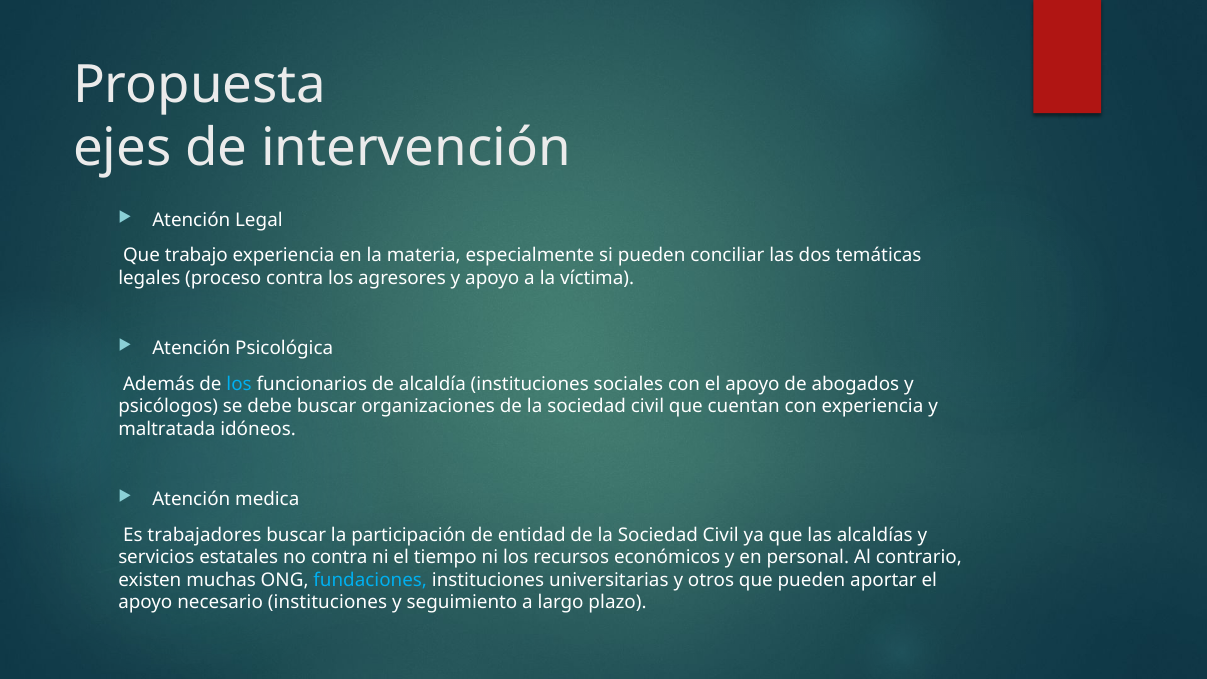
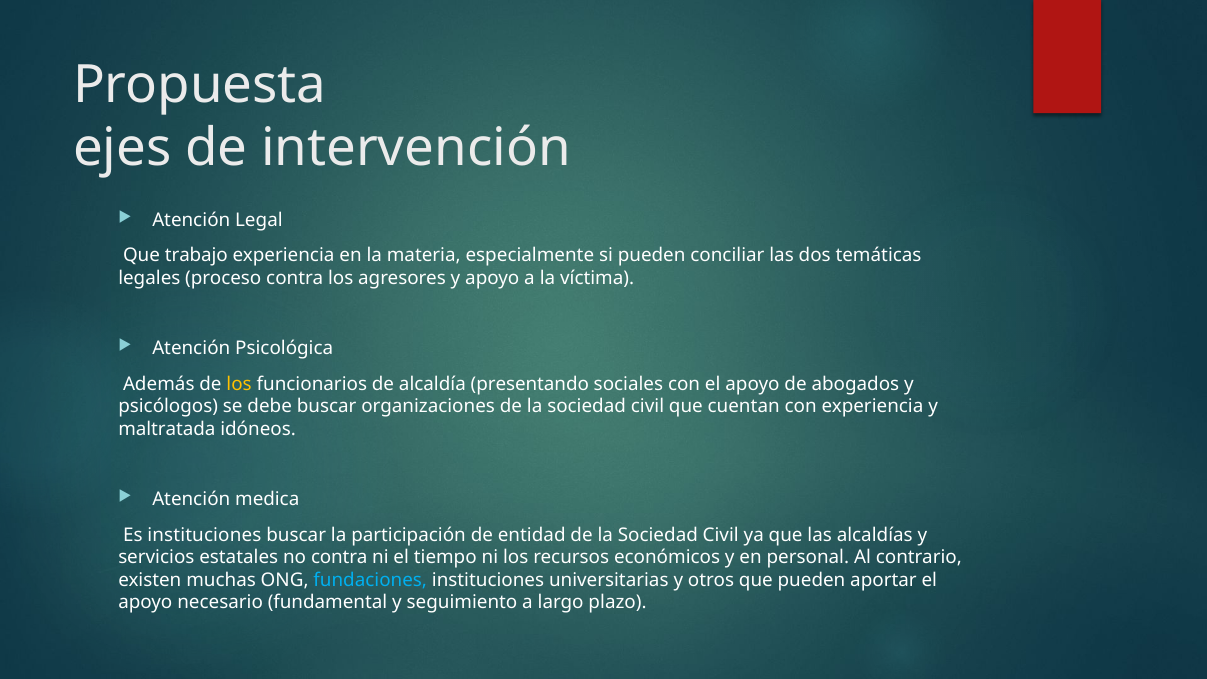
los colour: light blue -> yellow (239, 384)
alcaldía instituciones: instituciones -> presentando (530, 384)
Es trabajadores: trabajadores -> instituciones (204, 535)
necesario instituciones: instituciones -> fundamental (328, 603)
